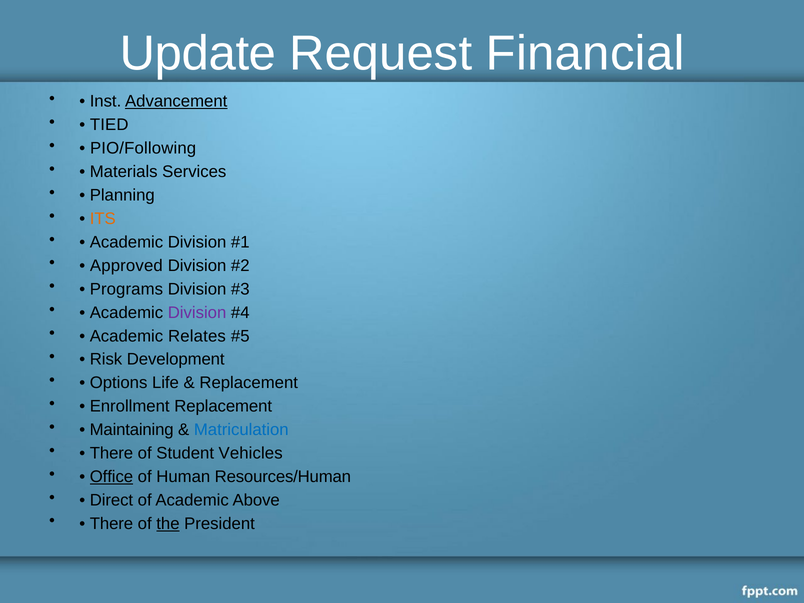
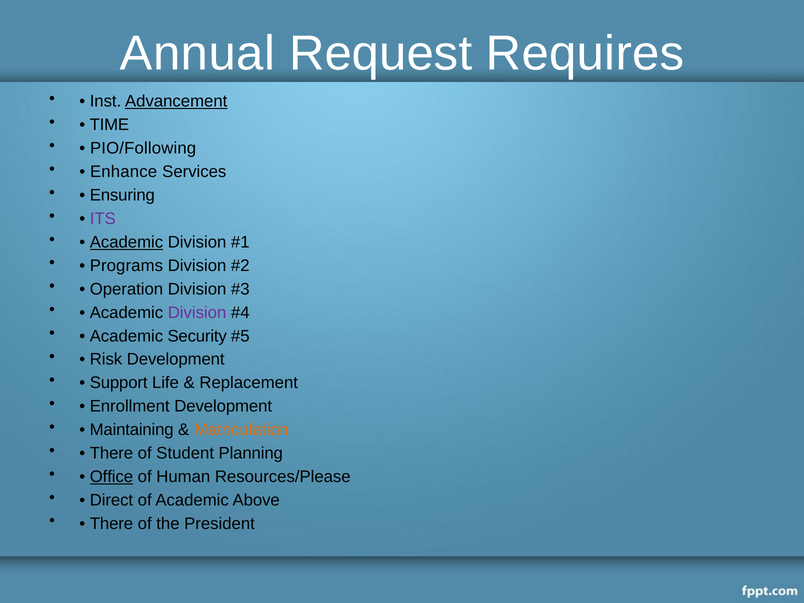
Update: Update -> Annual (198, 54)
Financial: Financial -> Requires (585, 54)
TIED: TIED -> TIME (109, 125)
Materials: Materials -> Enhance (124, 172)
Planning: Planning -> Ensuring (122, 195)
ITS colour: orange -> purple (103, 219)
Academic underline: none -> present (126, 242)
Approved: Approved -> Programs (126, 266)
Programs: Programs -> Operation (126, 289)
Relates: Relates -> Security (197, 336)
Options: Options -> Support (119, 383)
Enrollment Replacement: Replacement -> Development (223, 406)
Matriculation colour: blue -> orange (241, 430)
Vehicles: Vehicles -> Planning (251, 453)
Resources/Human: Resources/Human -> Resources/Please (283, 477)
the underline: present -> none (168, 524)
